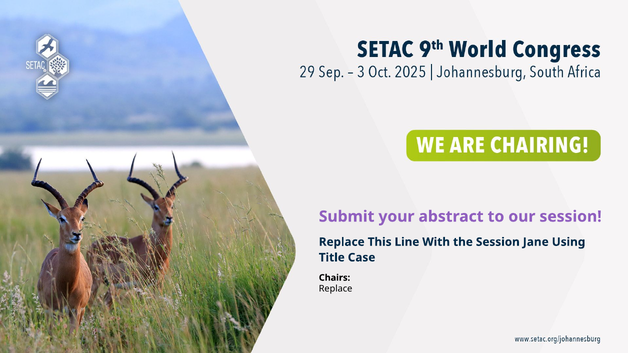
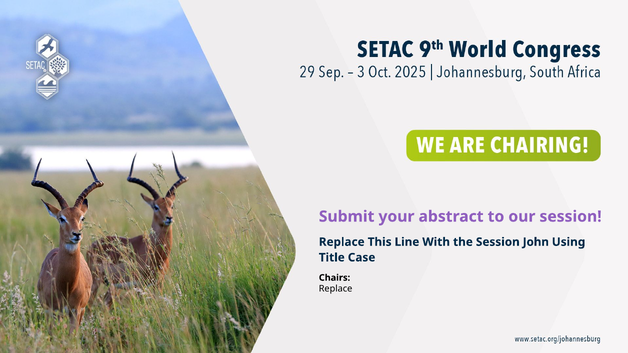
Jane: Jane -> John (536, 242)
